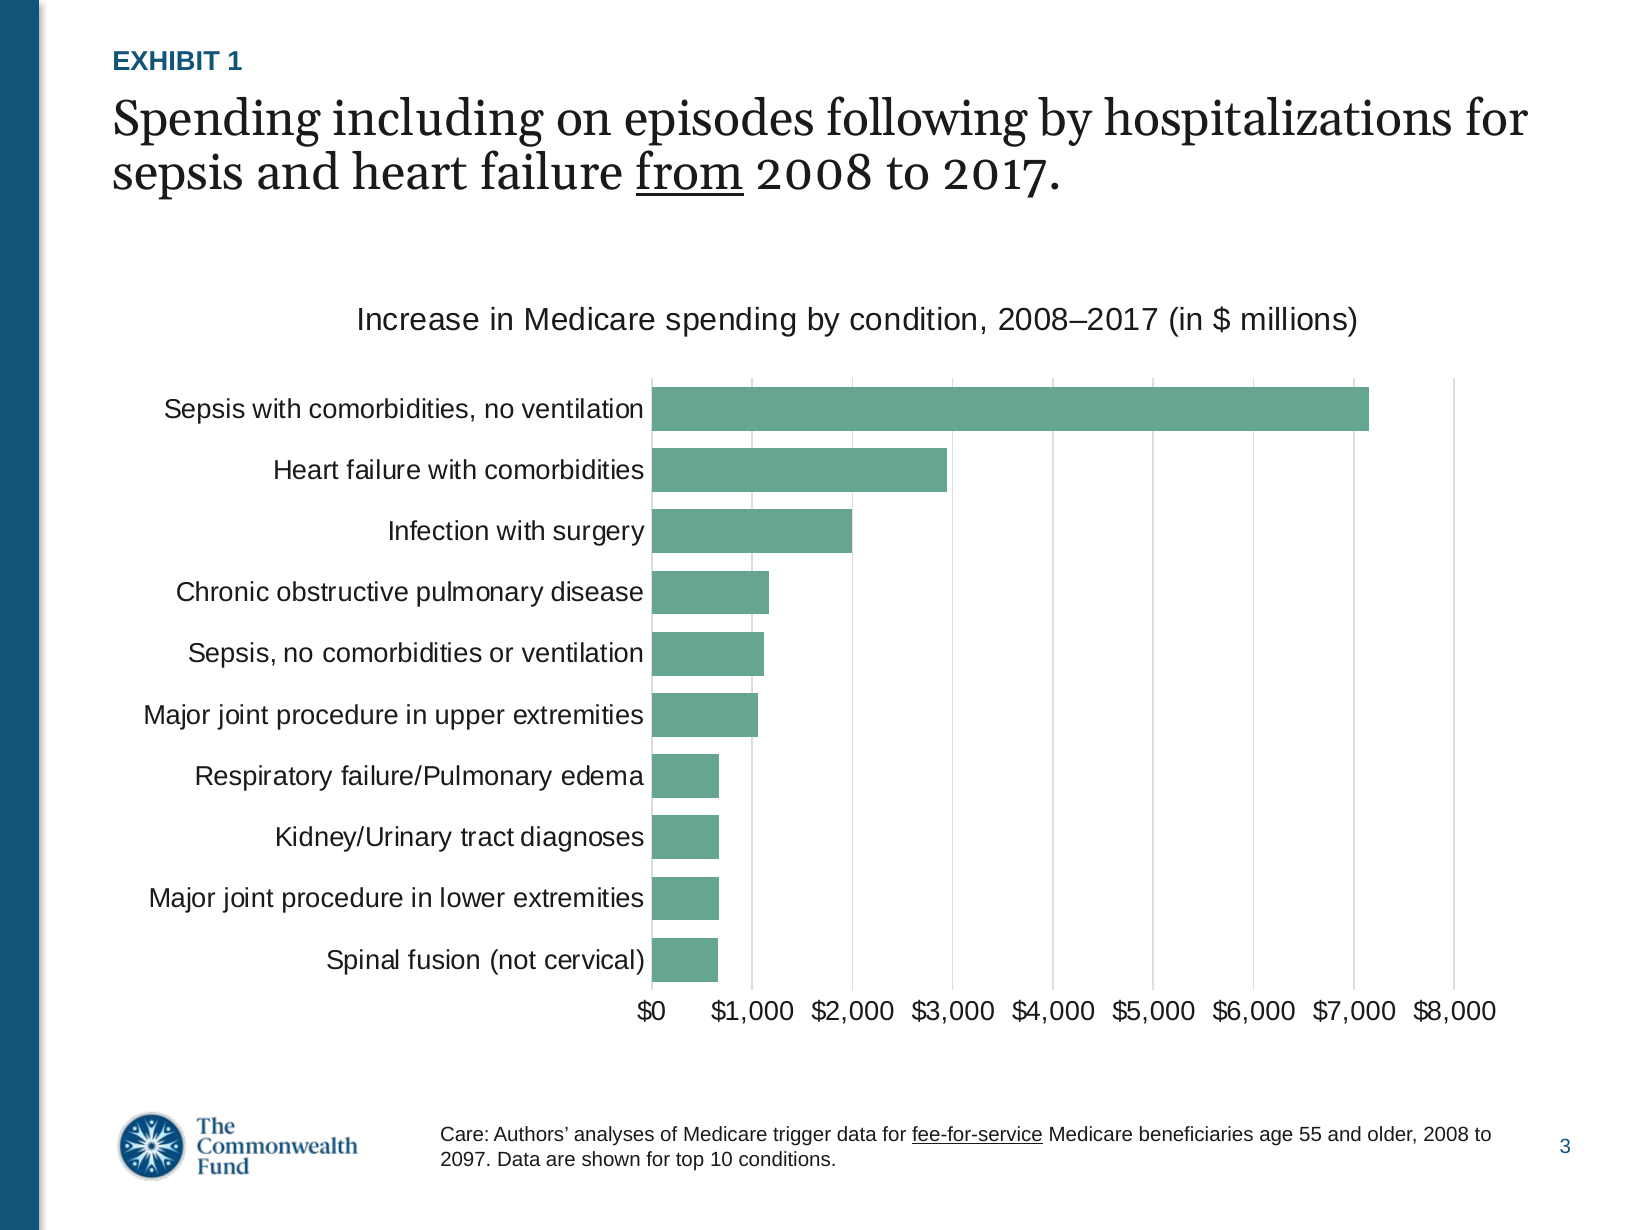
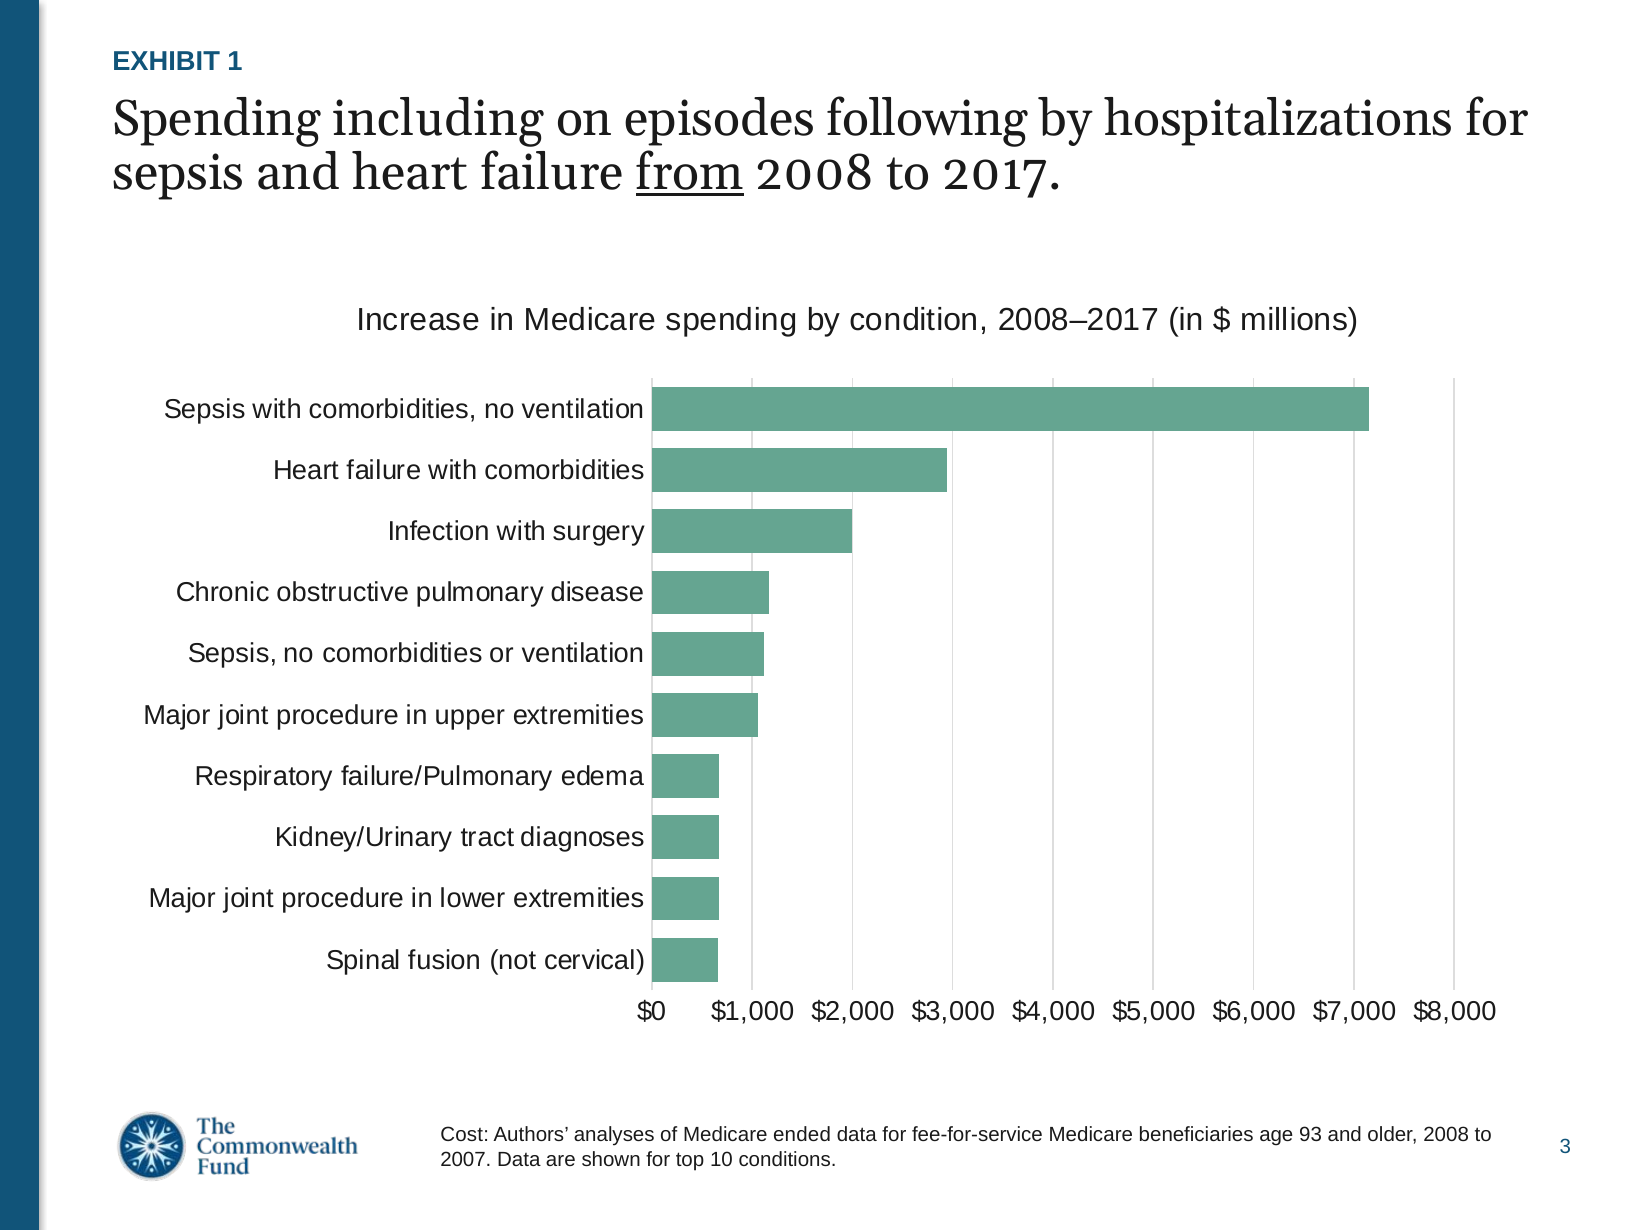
Care: Care -> Cost (465, 1134)
trigger: trigger -> ended (802, 1134)
fee-for-service underline: present -> none (977, 1134)
55: 55 -> 93 (1311, 1134)
2097: 2097 -> 2007 (466, 1159)
